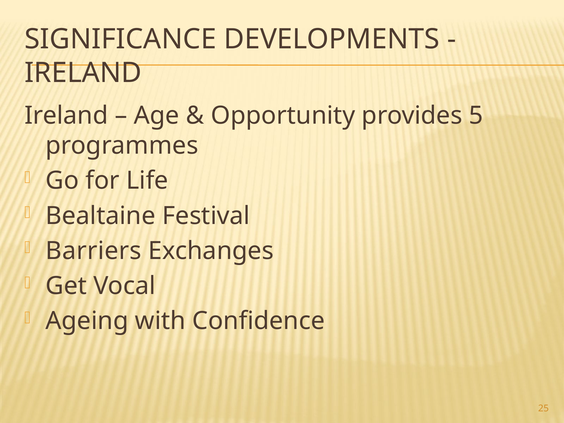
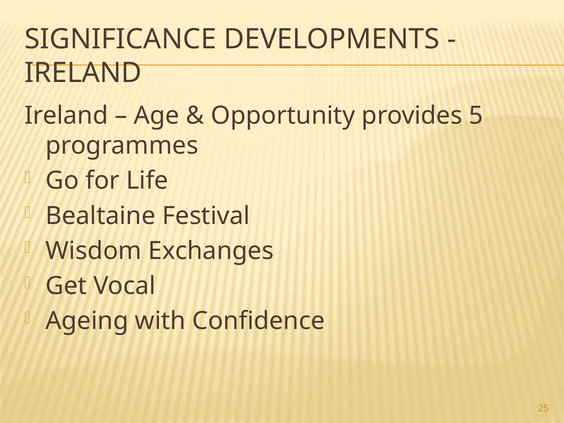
Barriers: Barriers -> Wisdom (94, 251)
